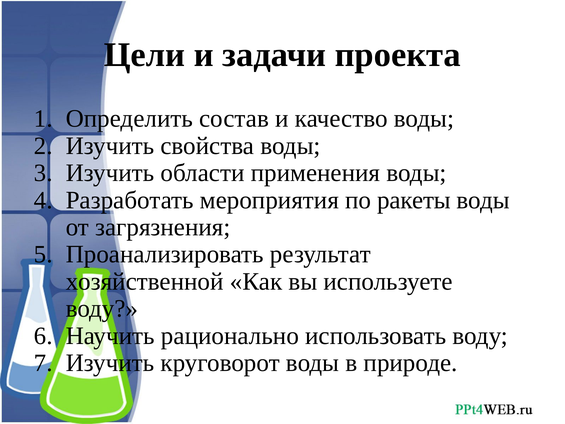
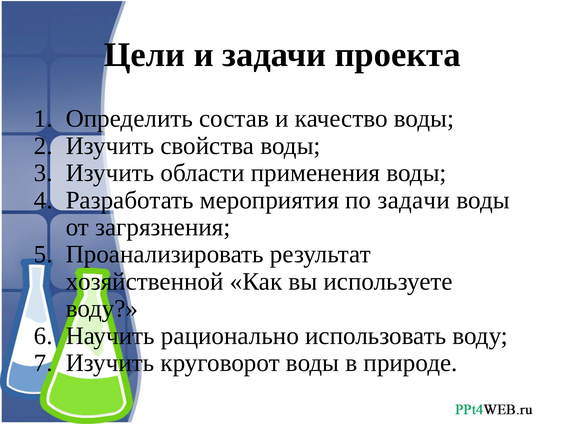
по ракеты: ракеты -> задачи (414, 200)
